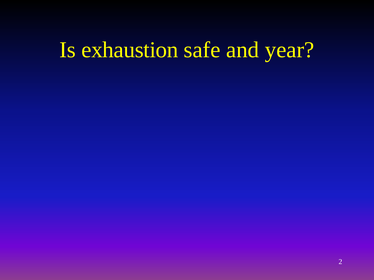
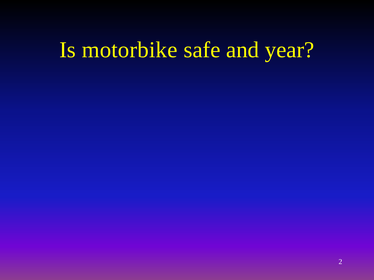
exhaustion: exhaustion -> motorbike (130, 50)
